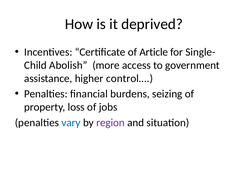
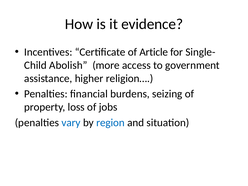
deprived: deprived -> evidence (152, 24)
control…: control… -> religion… (130, 78)
region colour: purple -> blue (110, 123)
